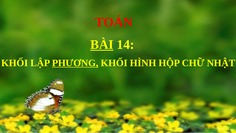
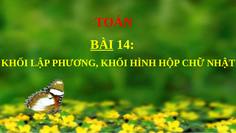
PHƯƠNG underline: present -> none (75, 63)
